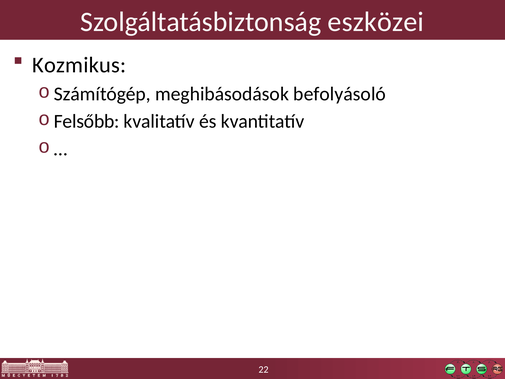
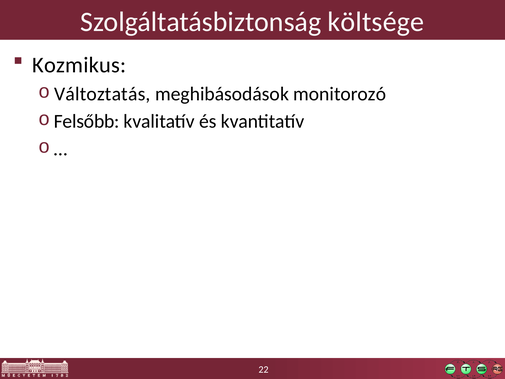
eszközei: eszközei -> költsége (376, 22)
Számítógép: Számítógép -> Változtatás (102, 94)
befolyásoló: befolyásoló -> monitorozó (340, 94)
